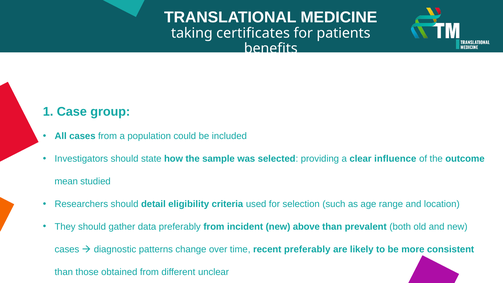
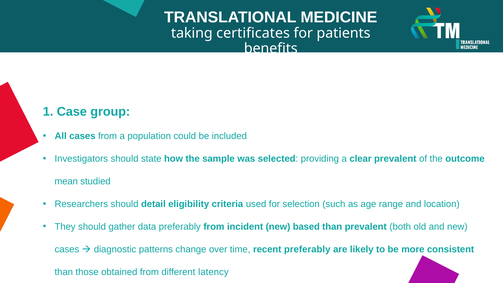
clear influence: influence -> prevalent (395, 159)
above: above -> based (306, 227)
unclear: unclear -> latency (213, 272)
